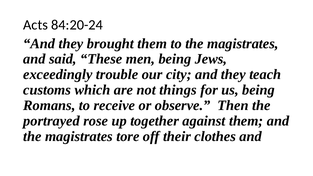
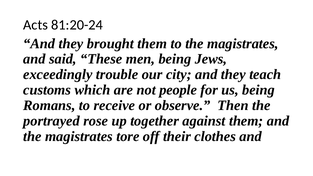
84:20-24: 84:20-24 -> 81:20-24 (77, 25)
things: things -> people (178, 90)
